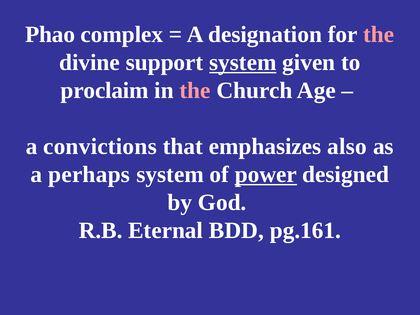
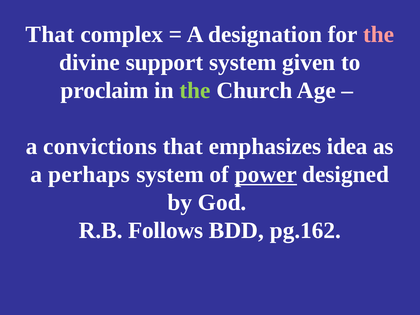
Phao: Phao -> That (50, 35)
system underline: present -> none (243, 63)
the colour: pink -> light green (195, 91)
also: also -> idea (347, 147)
Eternal: Eternal -> Follows (166, 231)
pg.161: pg.161 -> pg.162 (305, 231)
